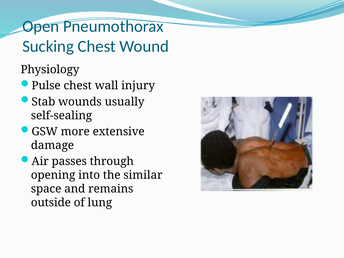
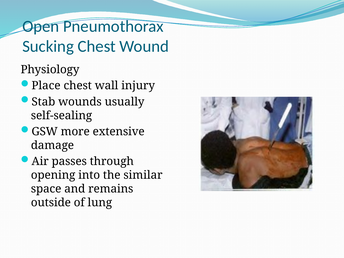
Pulse: Pulse -> Place (46, 86)
